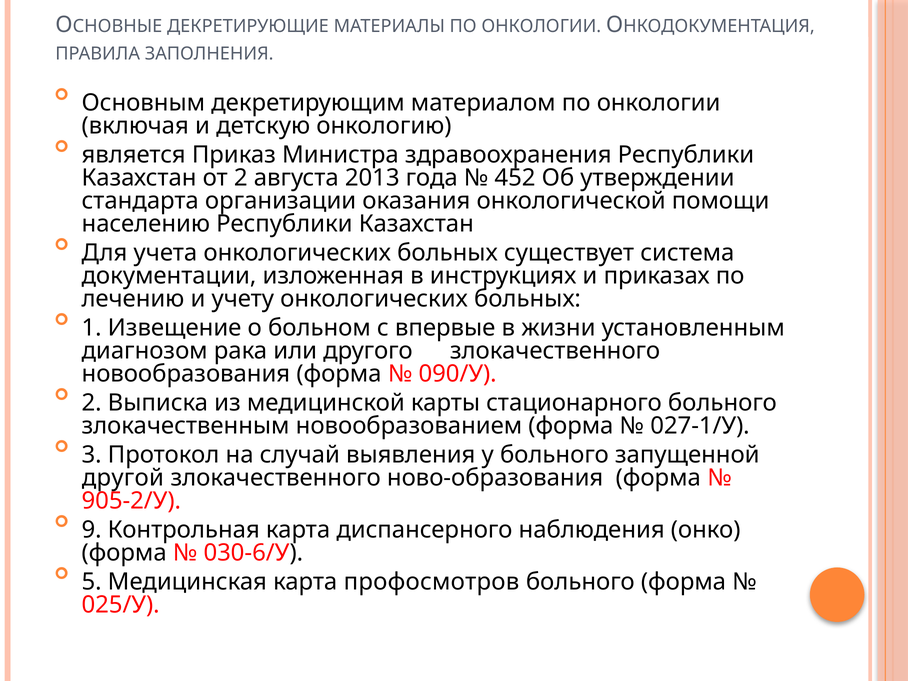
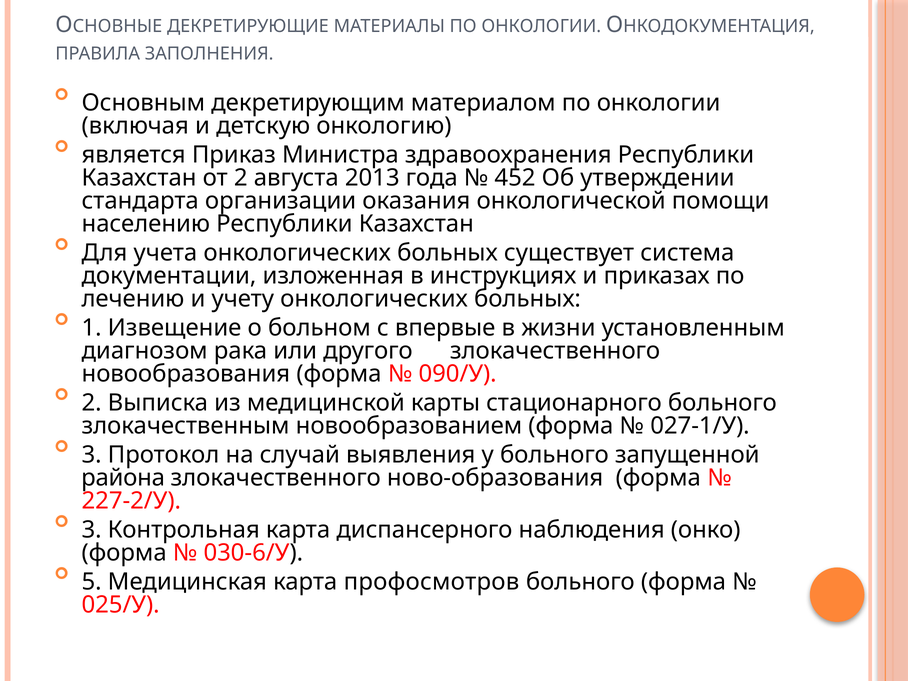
другой: другой -> района (123, 478)
905-2/У: 905-2/У -> 227-2/У (131, 501)
9: 9 -> 3 (92, 530)
